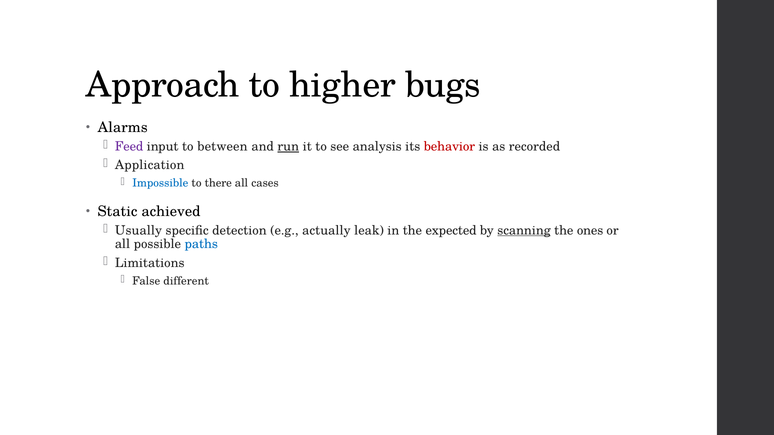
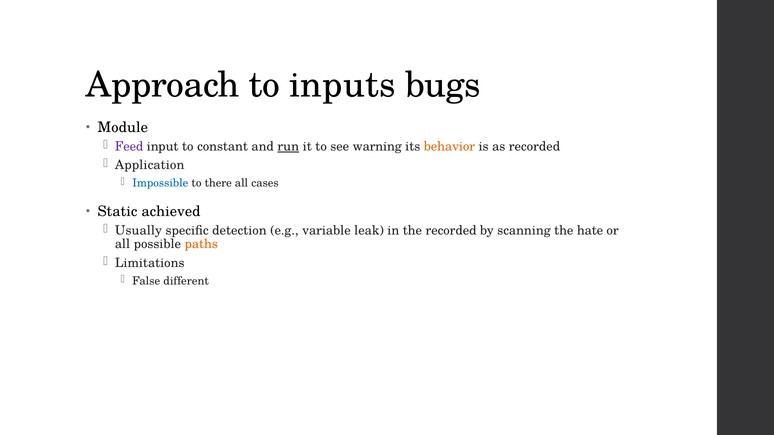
higher: higher -> inputs (342, 85)
Alarms: Alarms -> Module (123, 127)
between: between -> constant (223, 146)
analysis: analysis -> warning (377, 146)
behavior colour: red -> orange (449, 146)
actually: actually -> variable (326, 230)
the expected: expected -> recorded (451, 230)
scanning underline: present -> none (524, 230)
ones: ones -> hate (590, 230)
paths colour: blue -> orange (201, 244)
